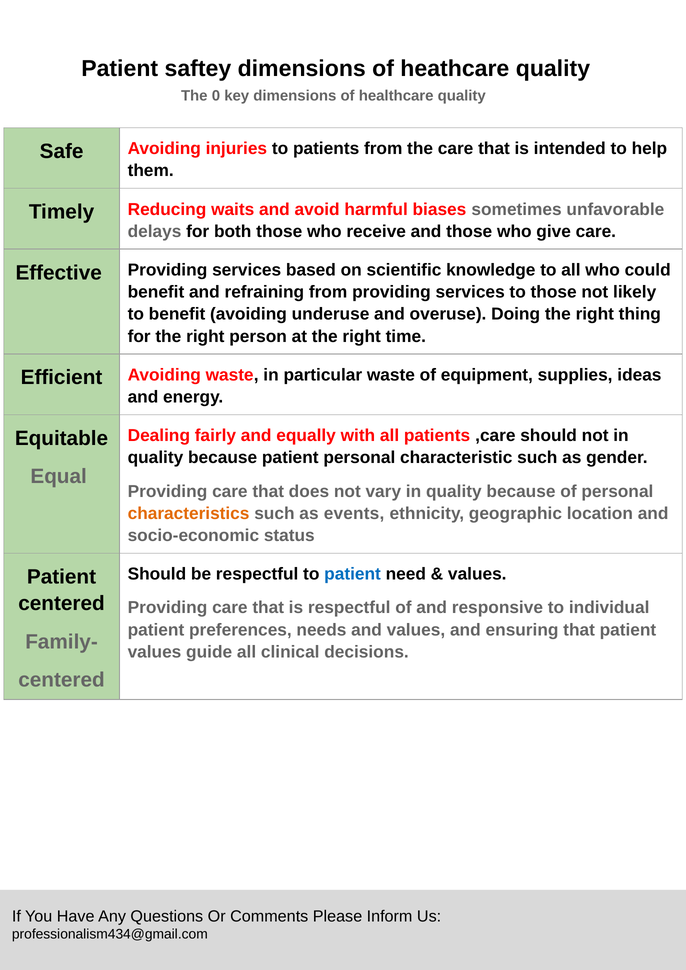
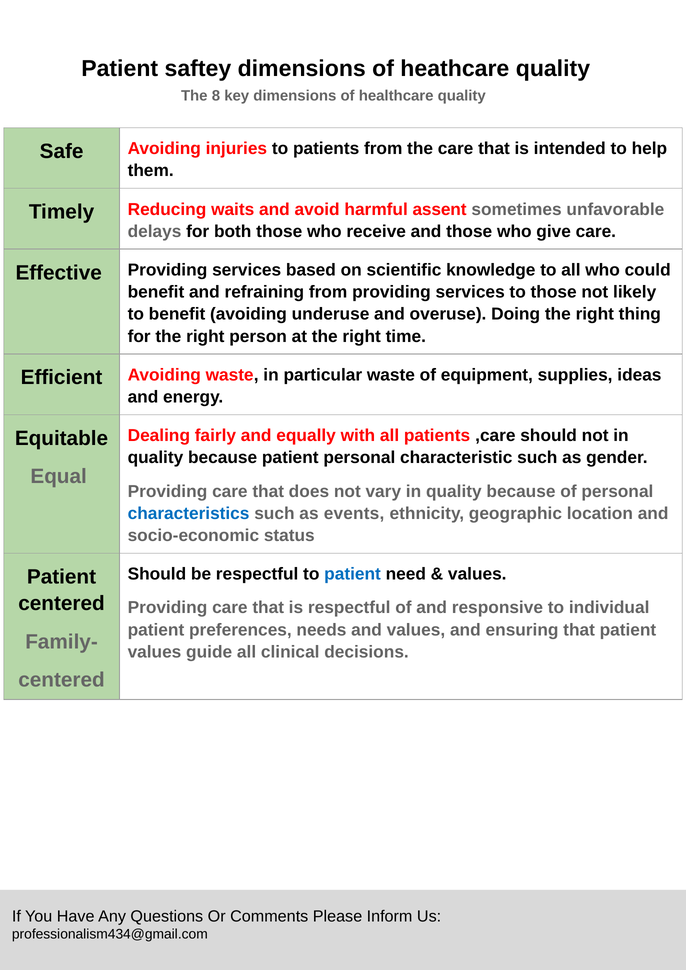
0: 0 -> 8 (216, 96)
biases: biases -> assent (440, 209)
characteristics colour: orange -> blue (189, 514)
